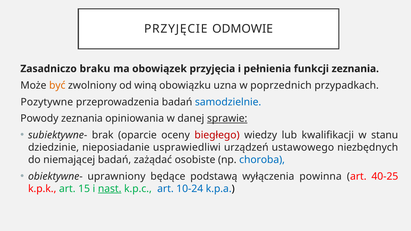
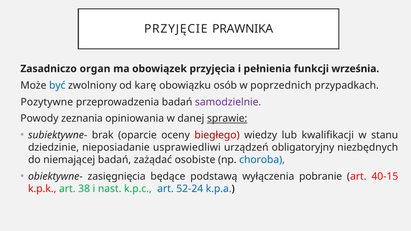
ODMOWIE: ODMOWIE -> PRAWNIKA (243, 29)
braku: braku -> organ (95, 69)
funkcji zeznania: zeznania -> września (355, 69)
być colour: orange -> blue (57, 85)
winą: winą -> karę (145, 85)
uzna: uzna -> osób (225, 85)
samodzielnie colour: blue -> purple (228, 102)
ustawowego: ustawowego -> obligatoryjny (303, 148)
uprawniony: uprawniony -> zasięgnięcia (117, 177)
powinna: powinna -> pobranie (321, 177)
40-25: 40-25 -> 40-15 (385, 177)
15: 15 -> 38 (84, 189)
nast underline: present -> none (110, 189)
10-24: 10-24 -> 52-24 (190, 189)
